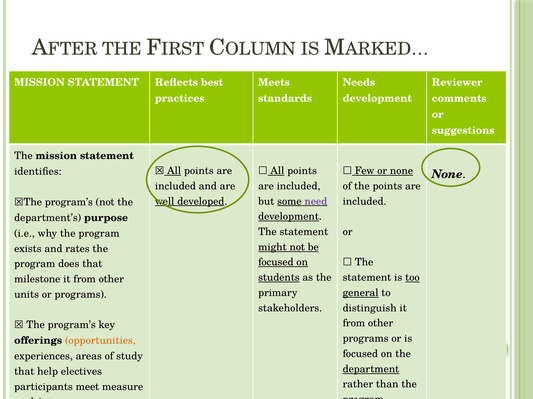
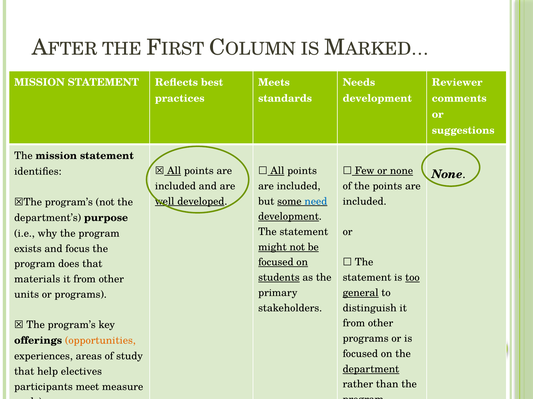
need colour: purple -> blue (316, 202)
rates: rates -> focus (78, 249)
milestone: milestone -> materials (37, 280)
